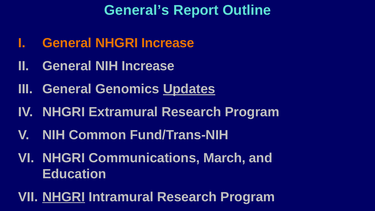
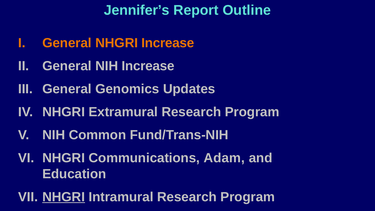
General’s: General’s -> Jennifer’s (137, 10)
Updates underline: present -> none (189, 89)
March: March -> Adam (224, 158)
